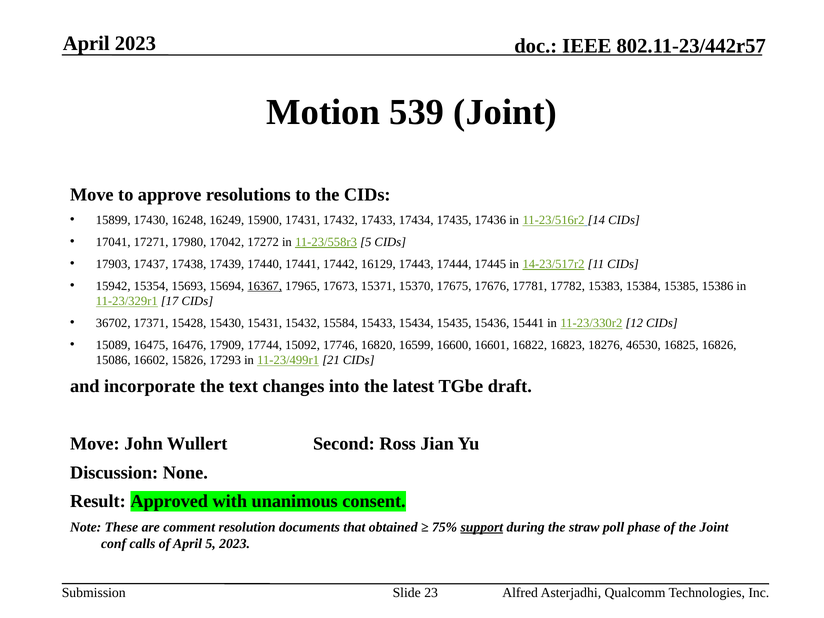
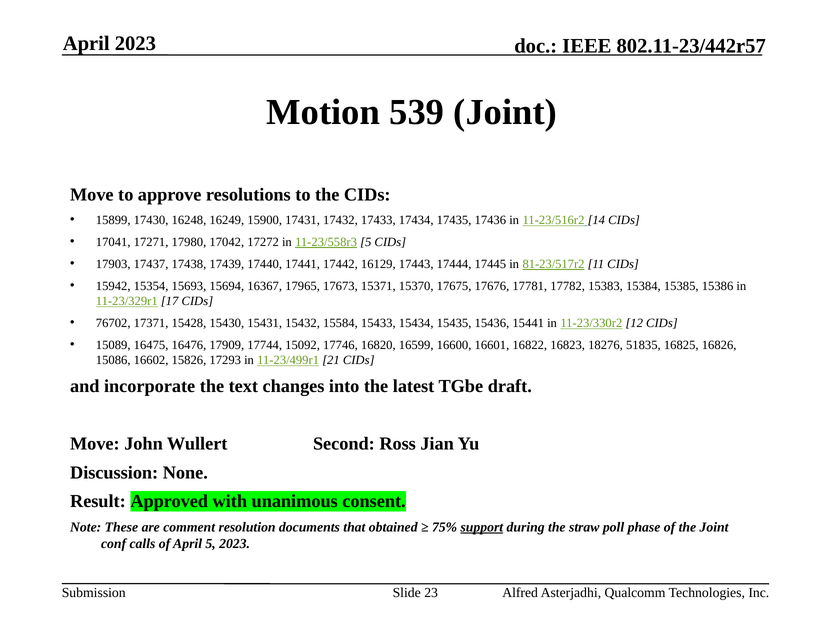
14-23/517r2: 14-23/517r2 -> 81-23/517r2 (554, 264)
16367 underline: present -> none (265, 286)
36702: 36702 -> 76702 (113, 323)
46530: 46530 -> 51835 (643, 345)
